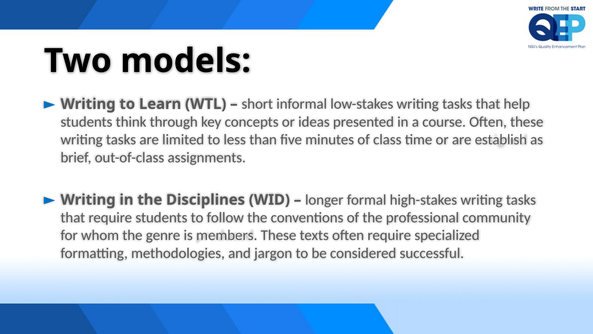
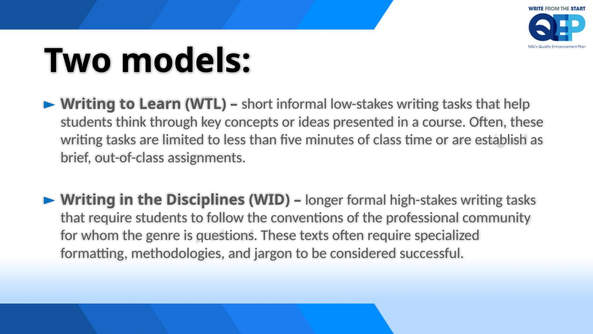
members: members -> questions (227, 235)
